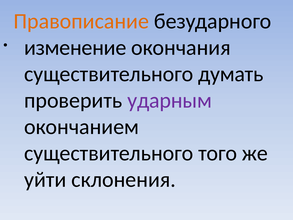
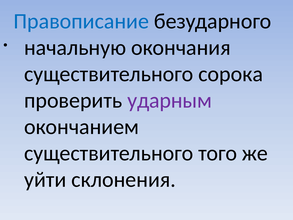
Правописание colour: orange -> blue (81, 21)
изменение: изменение -> начальную (75, 48)
думать: думать -> сорока (231, 74)
